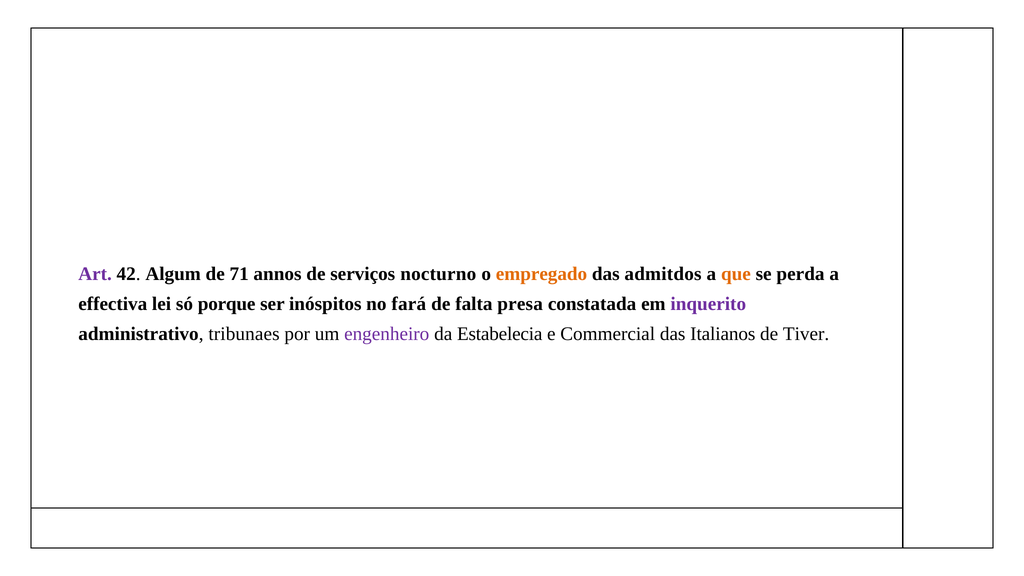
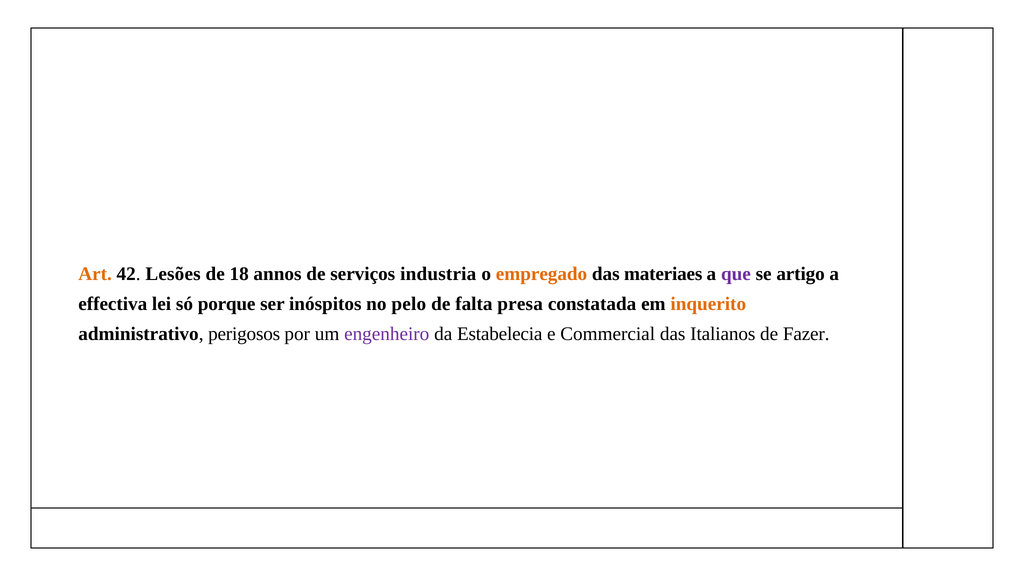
Art colour: purple -> orange (95, 274)
Algum: Algum -> Lesões (173, 274)
71: 71 -> 18 (239, 274)
nocturno: nocturno -> industria (438, 274)
admitdos: admitdos -> materiaes (663, 274)
que colour: orange -> purple (736, 274)
perda: perda -> artigo (801, 274)
fará: fará -> pelo (409, 304)
inquerito colour: purple -> orange (708, 304)
tribunaes: tribunaes -> perigosos (244, 334)
Tiver: Tiver -> Fazer (806, 334)
